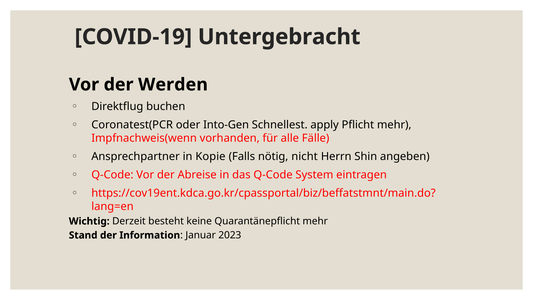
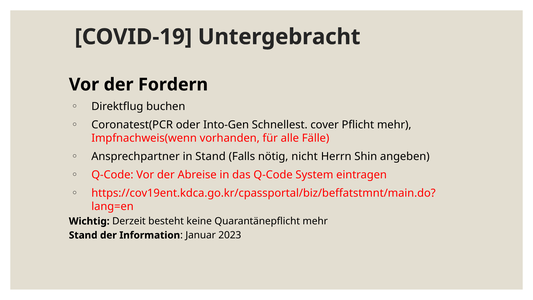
Werden: Werden -> Fordern (173, 85)
apply: apply -> cover (325, 125)
in Kopie: Kopie -> Stand (211, 156)
